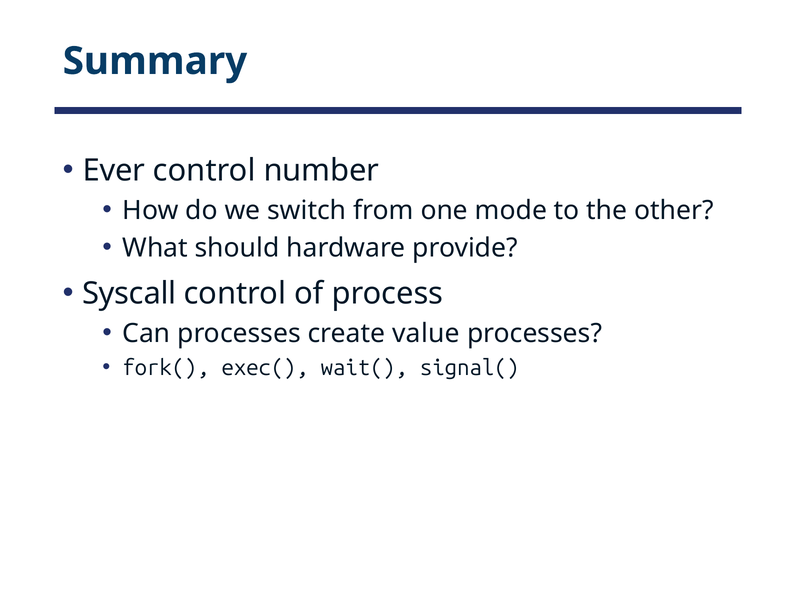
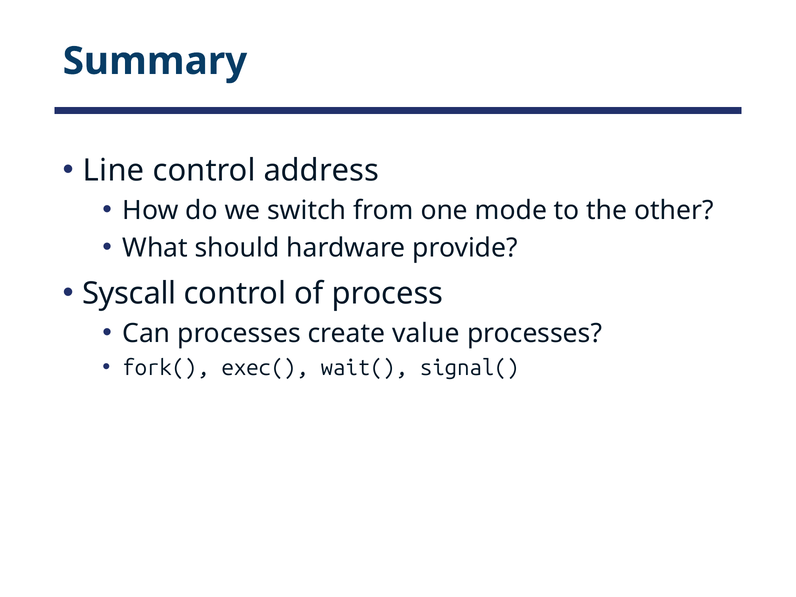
Ever: Ever -> Line (114, 171)
number: number -> address (321, 171)
